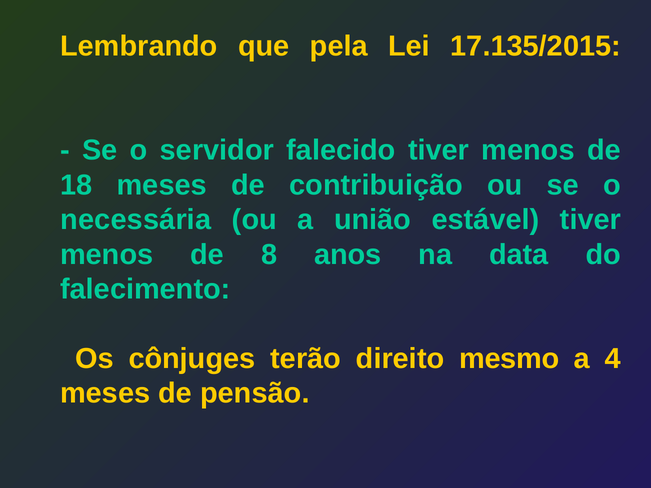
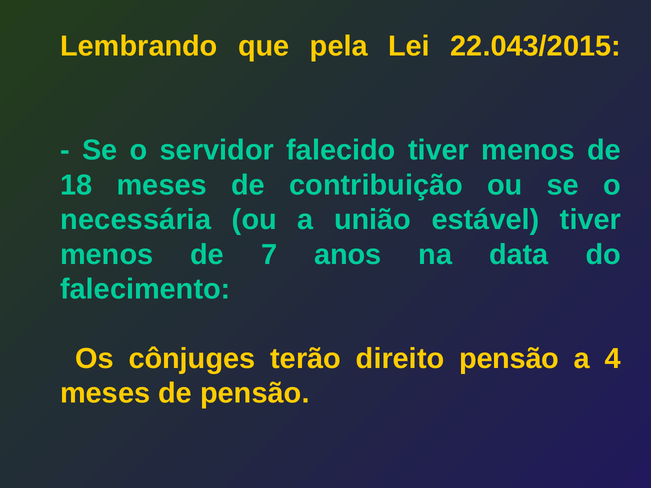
17.135/2015: 17.135/2015 -> 22.043/2015 (536, 46)
8: 8 -> 7 (269, 255)
direito mesmo: mesmo -> pensão (509, 359)
